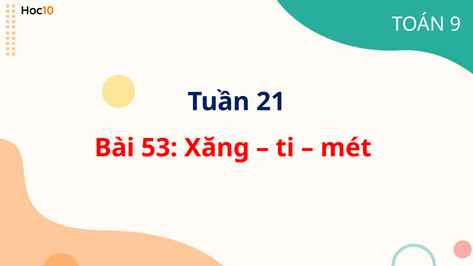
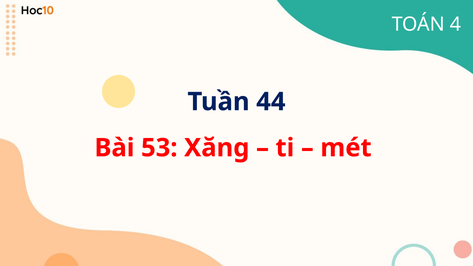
9: 9 -> 4 (456, 24)
21: 21 -> 44 (271, 102)
